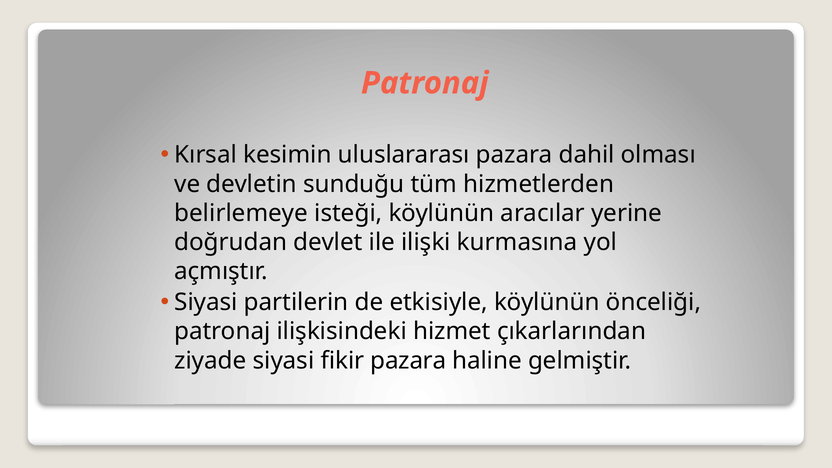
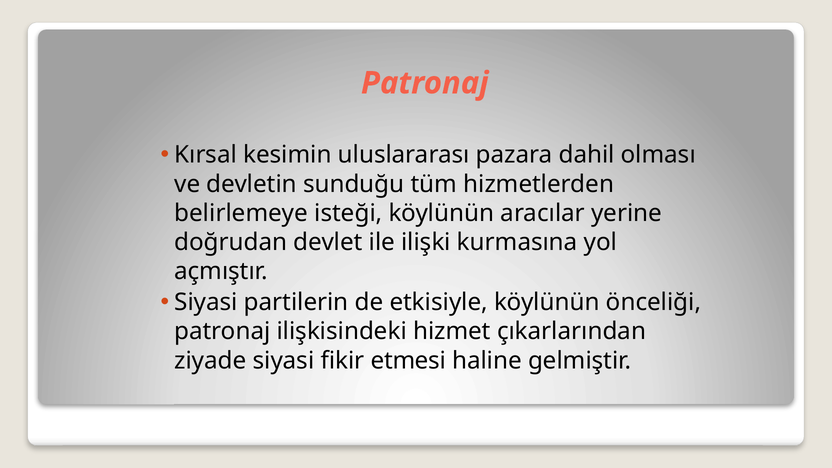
fikir pazara: pazara -> etmesi (408, 361)
